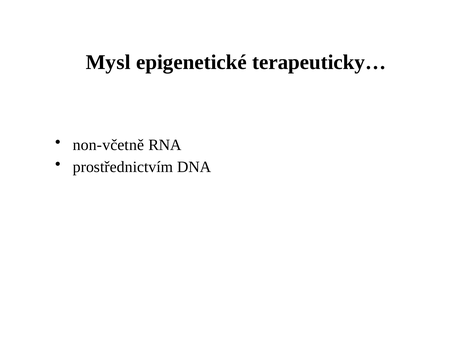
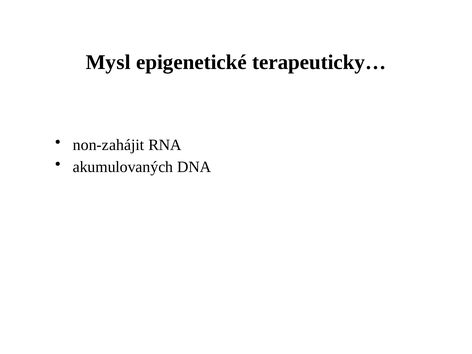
non-včetně: non-včetně -> non-zahájit (109, 145)
prostřednictvím: prostřednictvím -> akumulovaných (123, 167)
